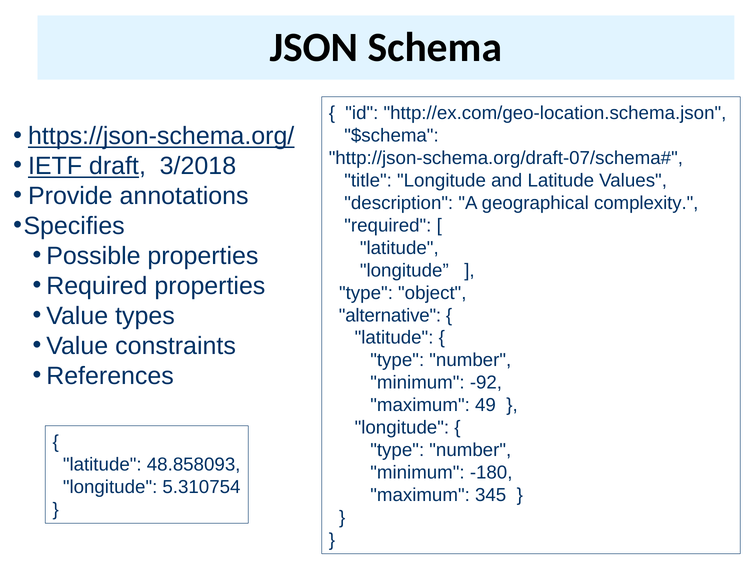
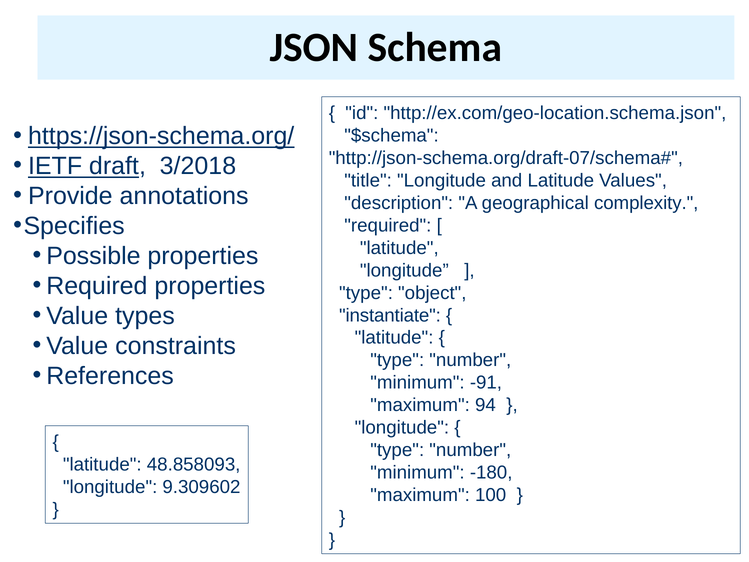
alternative: alternative -> instantiate (390, 315)
-92: -92 -> -91 (486, 383)
49: 49 -> 94 (485, 405)
5.310754: 5.310754 -> 9.309602 (201, 487)
345: 345 -> 100 (491, 495)
